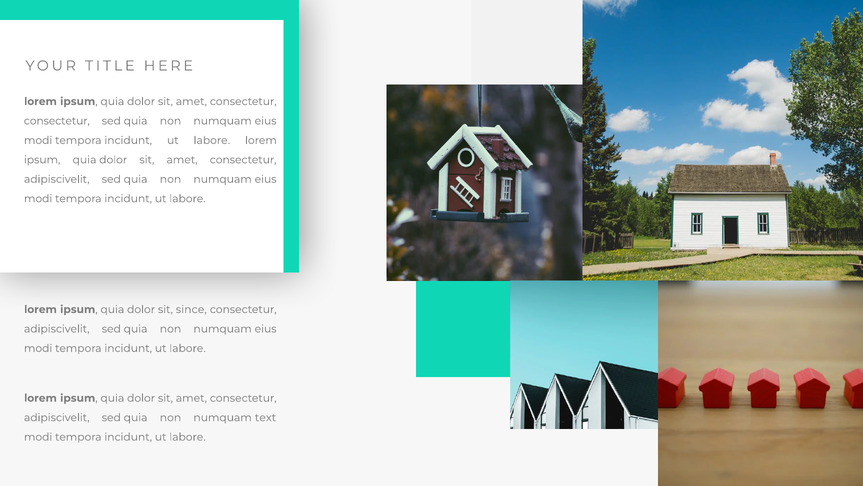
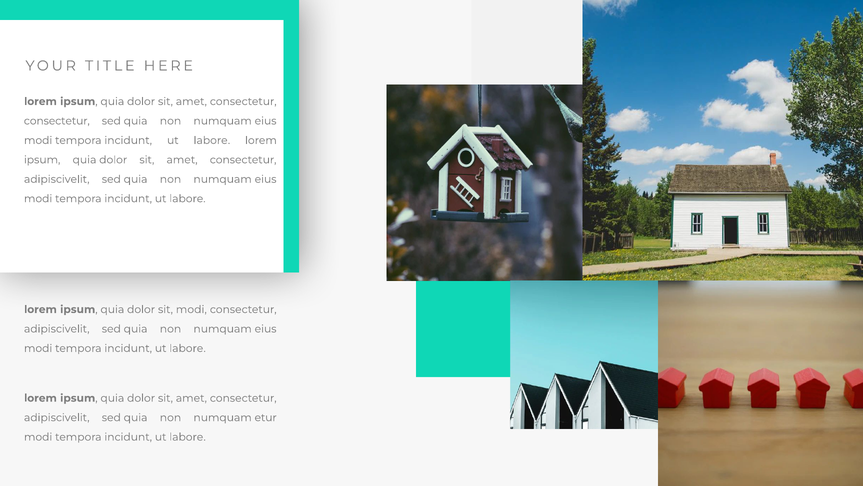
sit since: since -> modi (191, 309)
text: text -> etur (266, 417)
